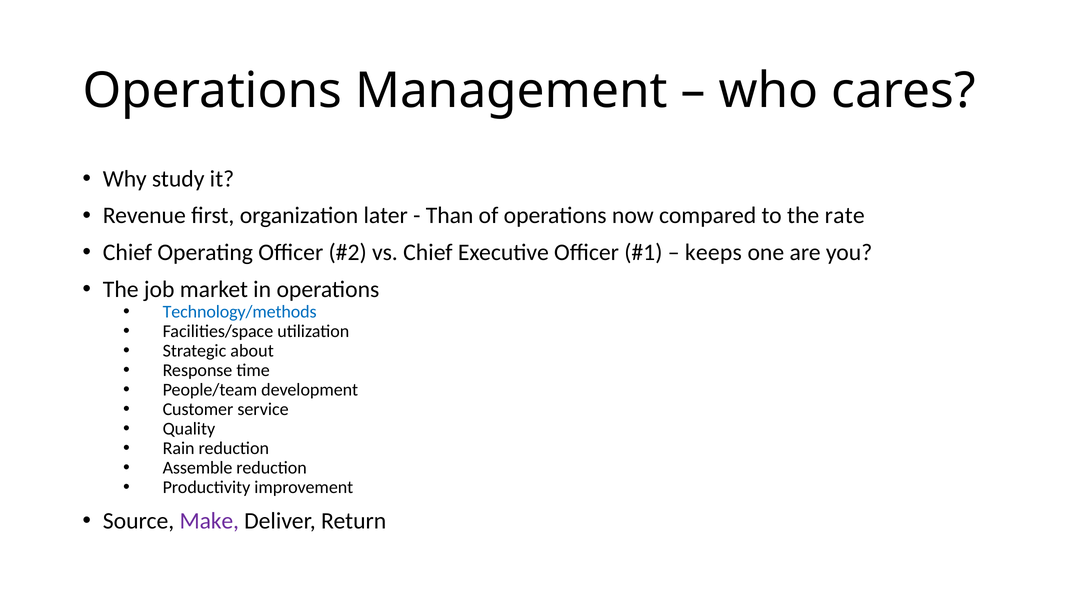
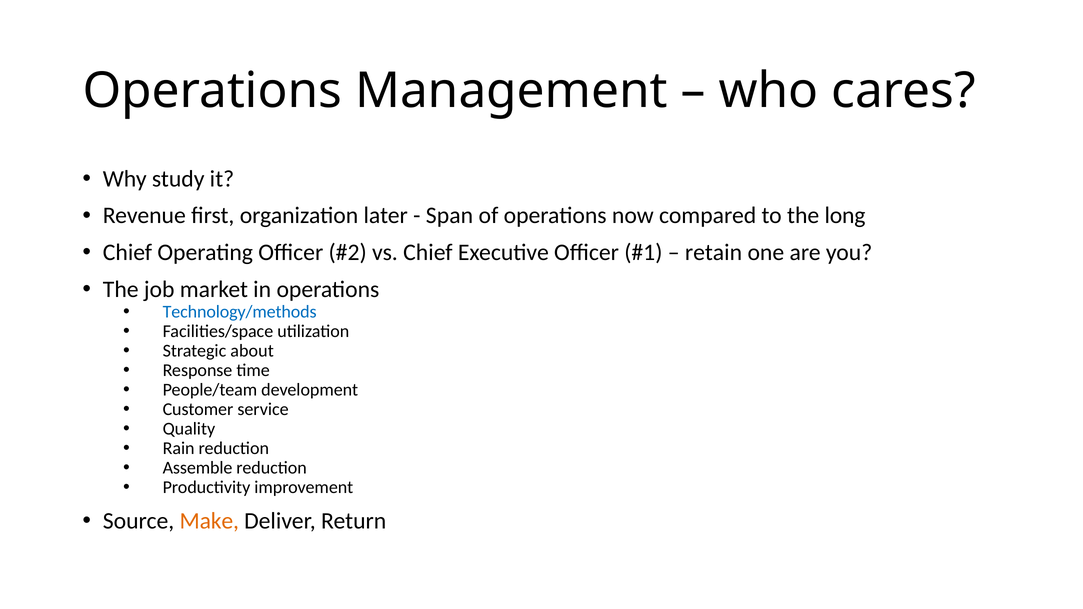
Than: Than -> Span (449, 216)
rate: rate -> long (845, 216)
keeps: keeps -> retain (714, 253)
Make colour: purple -> orange (209, 521)
